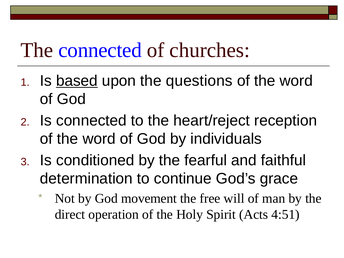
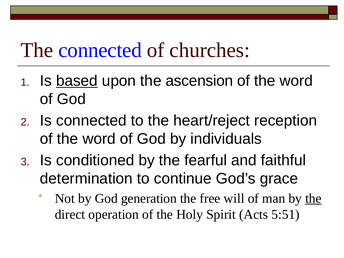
questions: questions -> ascension (199, 81)
movement: movement -> generation (149, 198)
the underline: none -> present (313, 198)
4:51: 4:51 -> 5:51 (286, 214)
